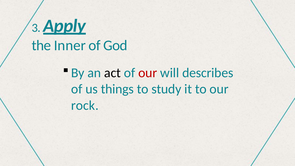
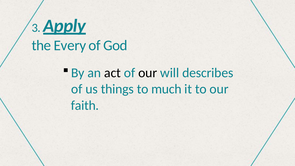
Inner: Inner -> Every (70, 45)
our colour: red -> black (148, 73)
study: study -> much (166, 89)
rock: rock -> faith (85, 105)
